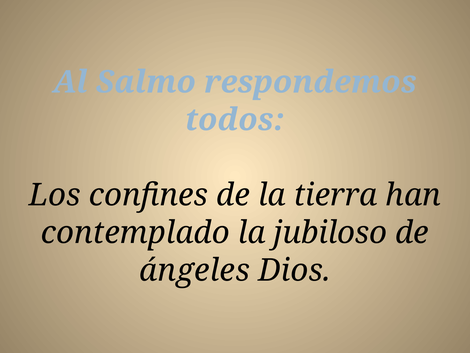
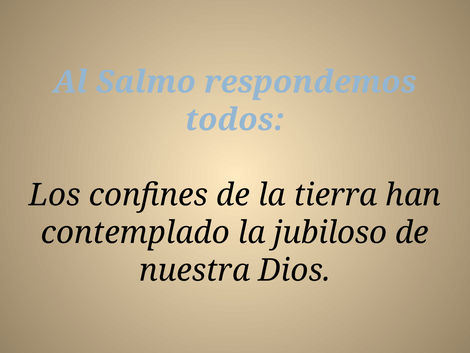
ángeles: ángeles -> nuestra (195, 270)
